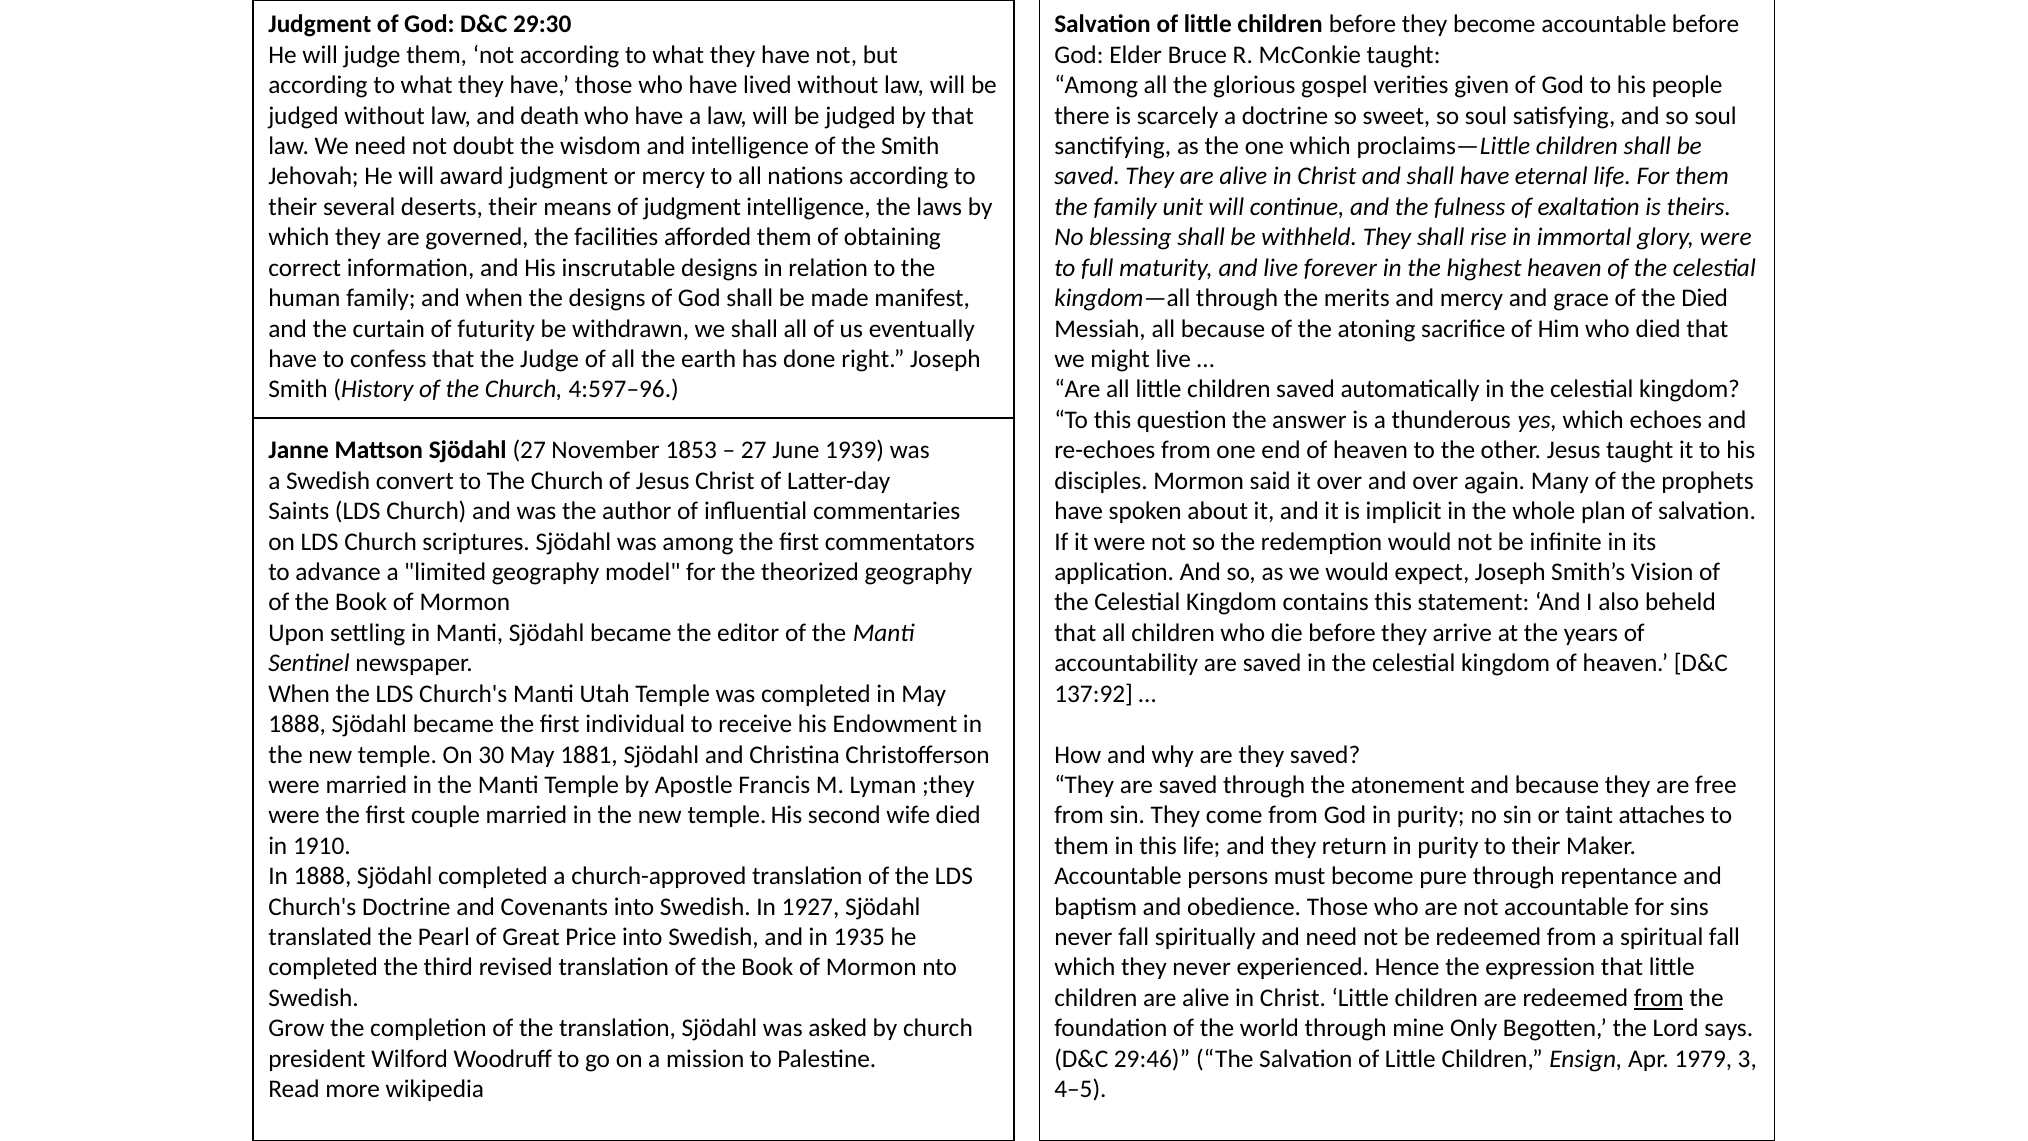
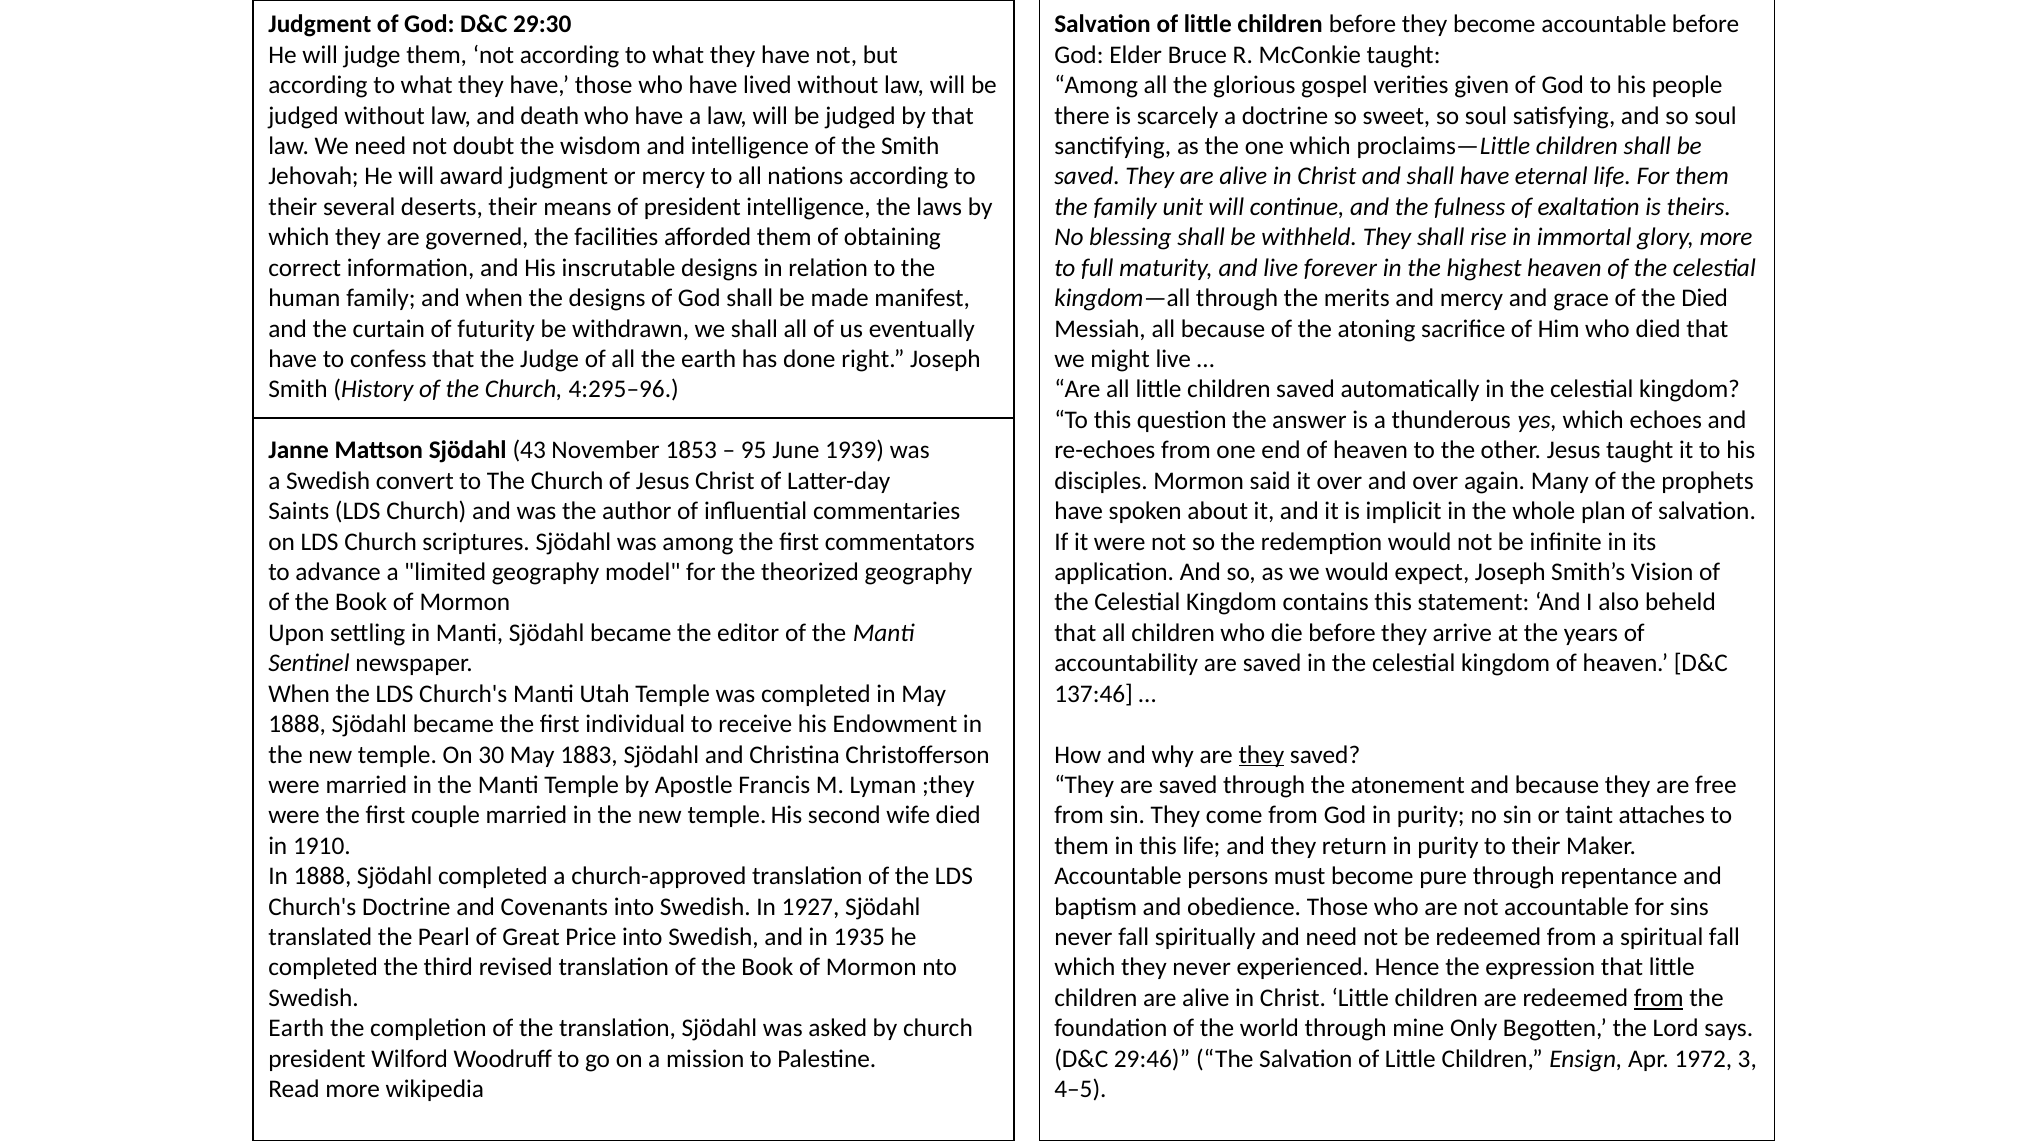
of judgment: judgment -> president (692, 207)
glory were: were -> more (1726, 237)
4:597–96: 4:597–96 -> 4:295–96 (624, 389)
Sjödahl 27: 27 -> 43 (529, 450)
27: 27 -> 95 (754, 450)
137:92: 137:92 -> 137:46 (1094, 694)
1881: 1881 -> 1883 (589, 754)
they underline: none -> present (1261, 754)
Grow: Grow -> Earth (296, 1028)
1979: 1979 -> 1972 (1703, 1059)
